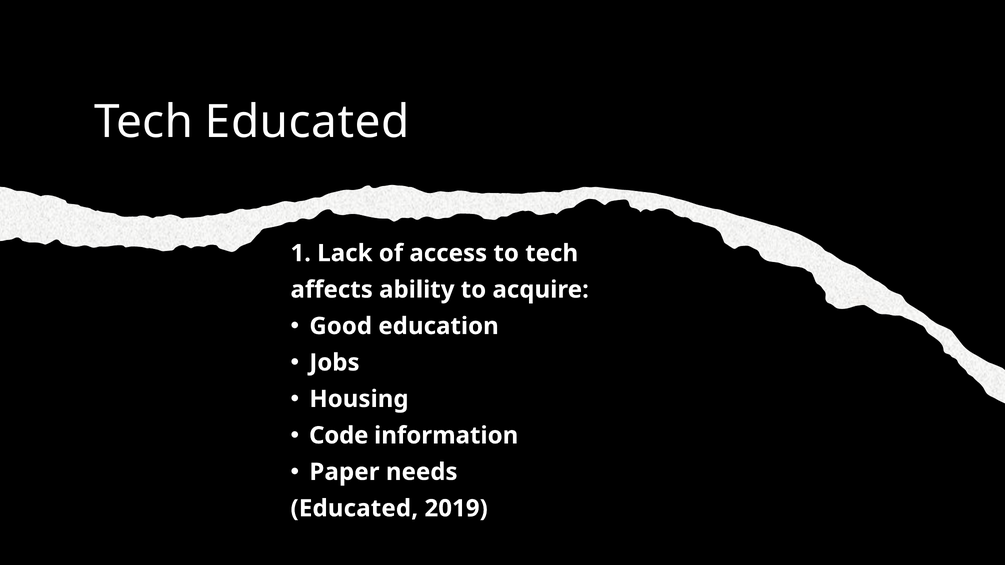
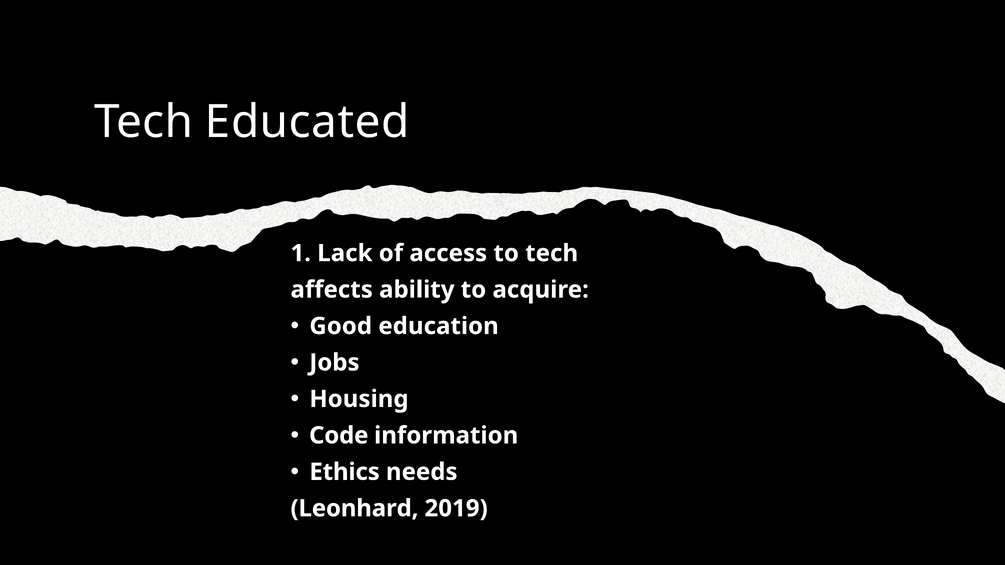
Paper: Paper -> Ethics (345, 472)
Educated: Educated -> Leonhard (354, 509)
